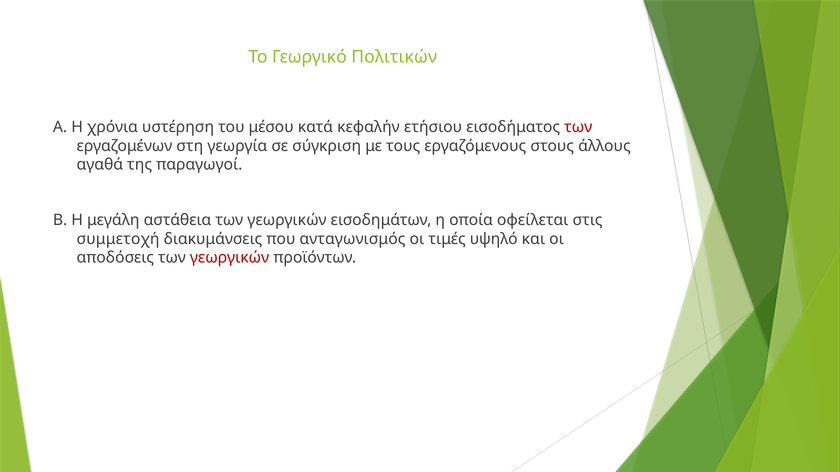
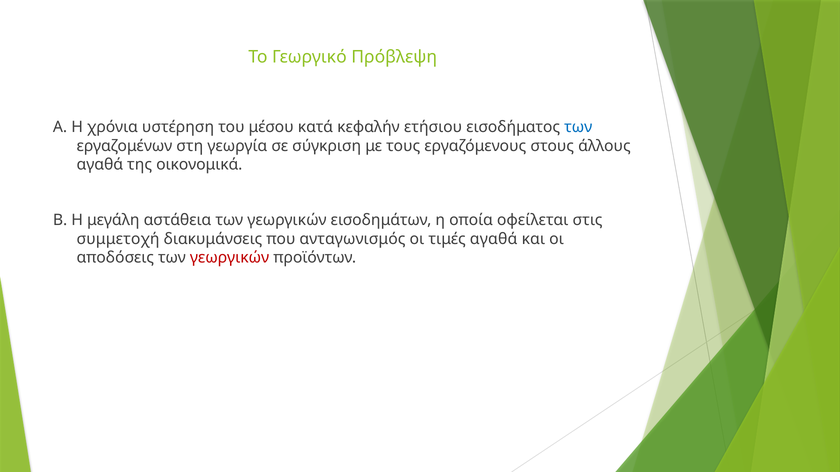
Πολιτικών: Πολιτικών -> Πρόβλεψη (394, 57)
των colour: red -> blue (578, 127)
παραγωγοί: παραγωγοί -> οικονομικά (199, 165)
τιμές υψηλό: υψηλό -> αγαθά (494, 239)
